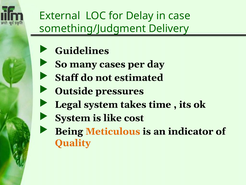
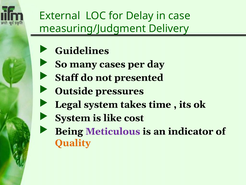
something/Judgment: something/Judgment -> measuring/Judgment (93, 28)
estimated: estimated -> presented (139, 77)
Meticulous colour: orange -> purple (113, 131)
